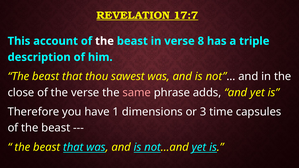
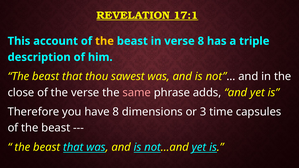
17:7: 17:7 -> 17:1 (186, 15)
the colour: white -> yellow (105, 41)
have 1: 1 -> 8 (116, 112)
